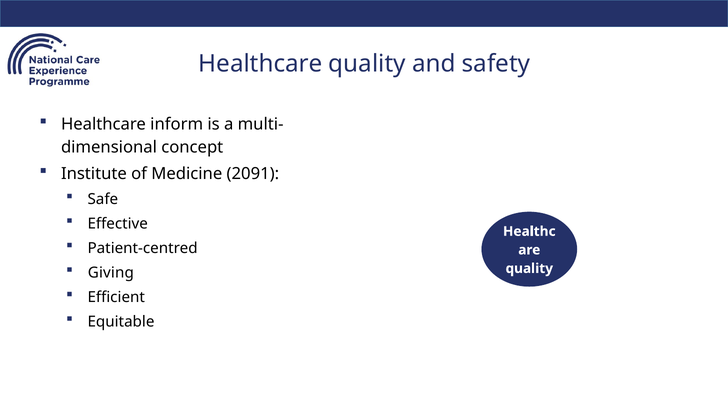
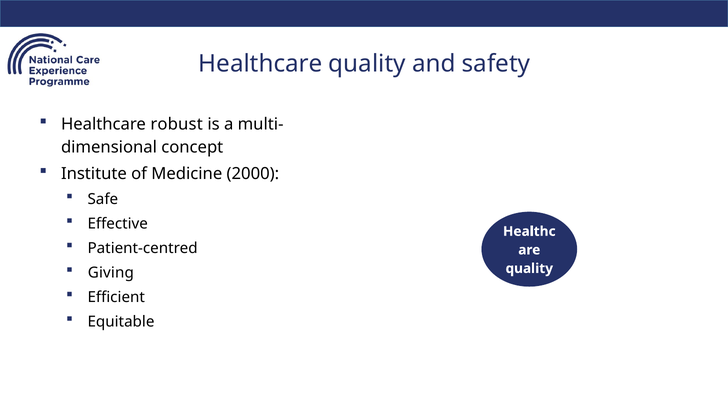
inform: inform -> robust (177, 125)
2091: 2091 -> 2000 (253, 174)
